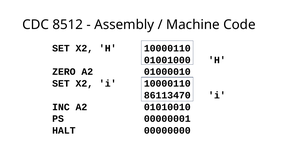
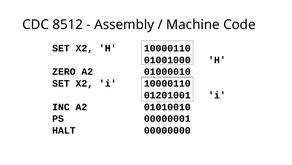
86113470: 86113470 -> 01201001 (167, 95)
